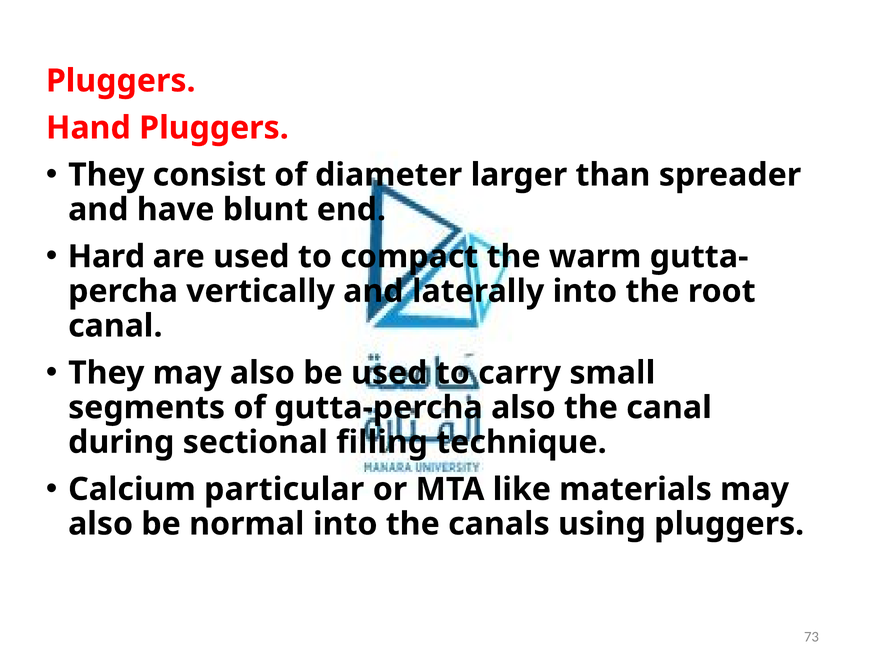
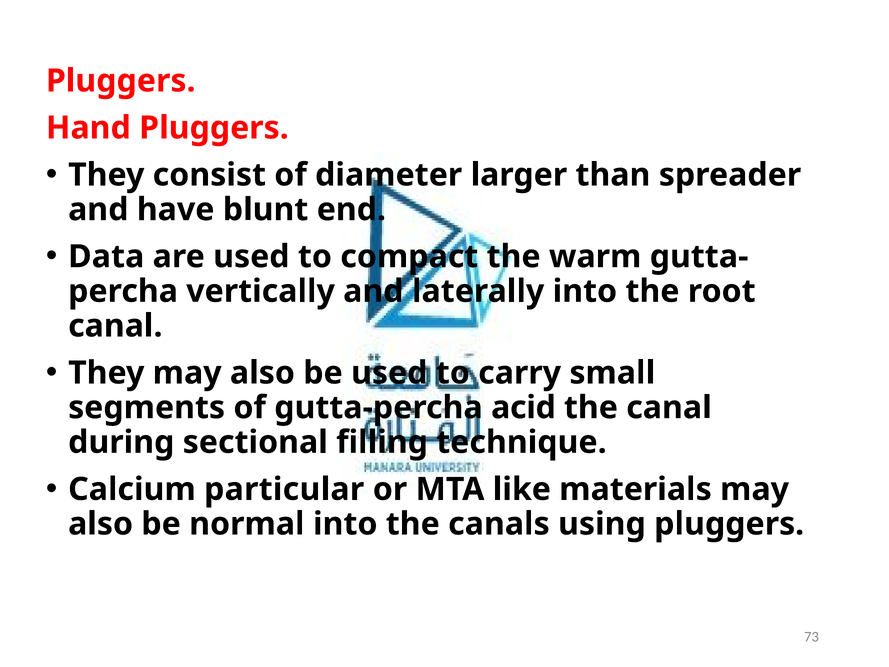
Hard: Hard -> Data (106, 256)
gutta-percha also: also -> acid (523, 407)
